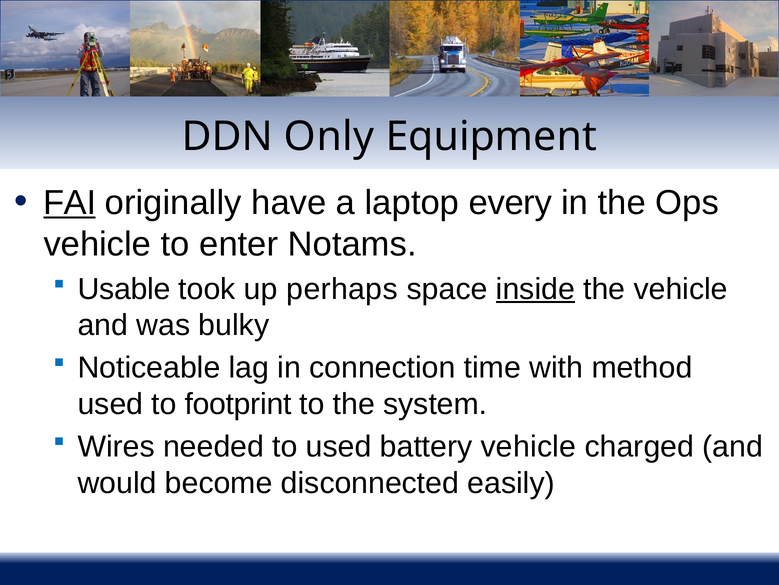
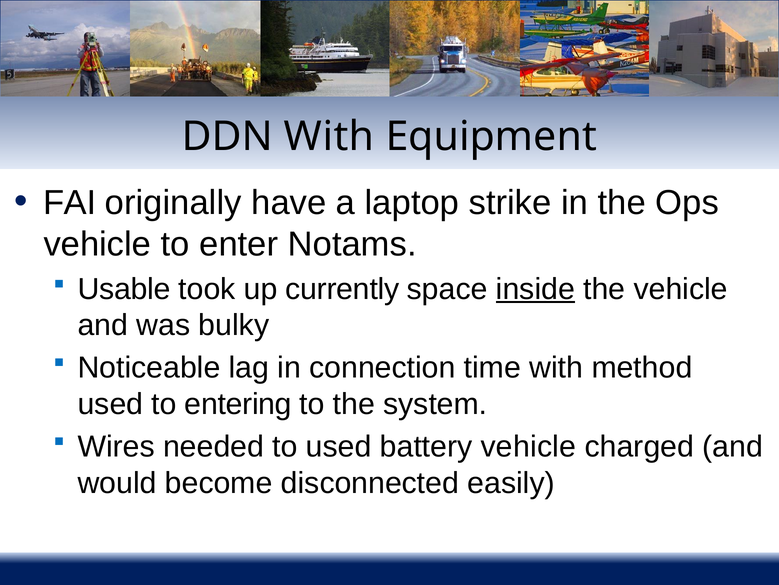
DDN Only: Only -> With (329, 137)
FAI underline: present -> none (70, 202)
every: every -> strike (510, 202)
perhaps: perhaps -> currently (342, 289)
footprint: footprint -> entering (238, 404)
